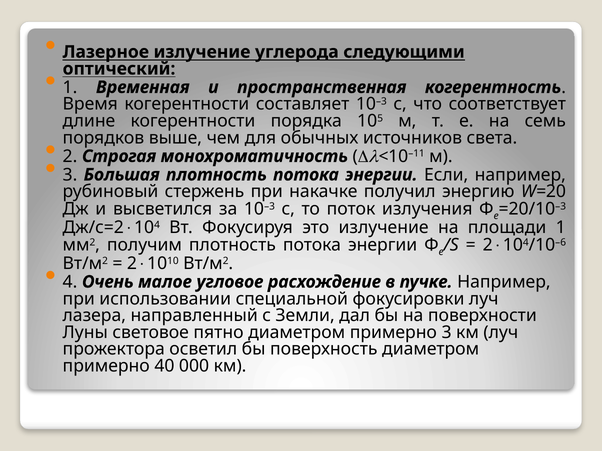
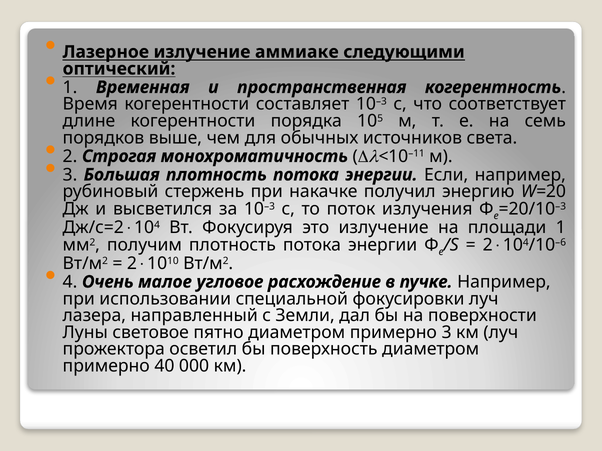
углерода: углерода -> аммиаке (297, 52)
